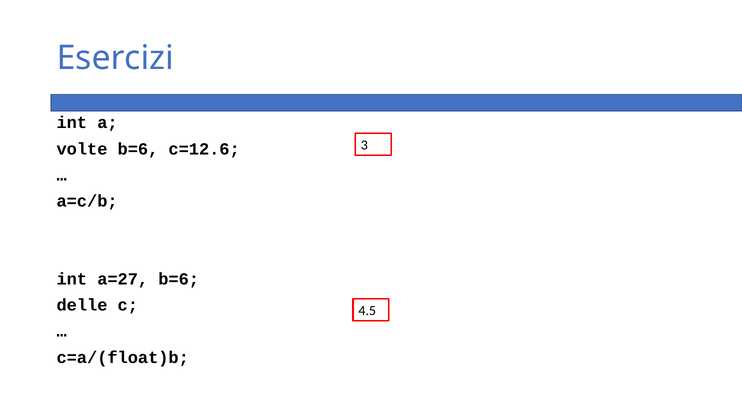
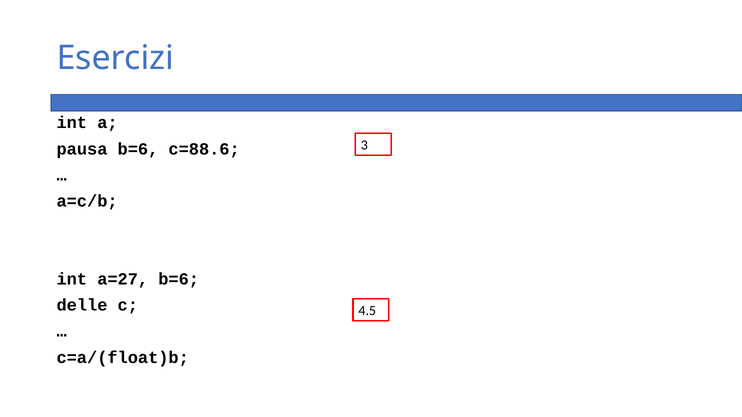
volte: volte -> pausa (82, 149)
c=12.6: c=12.6 -> c=88.6 (204, 149)
